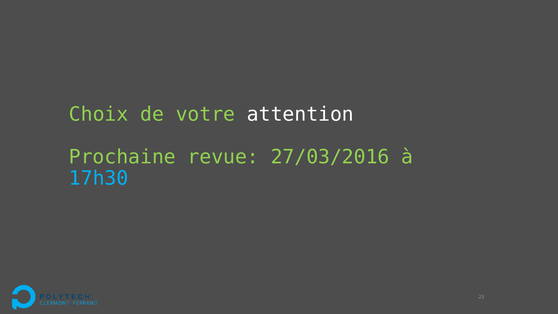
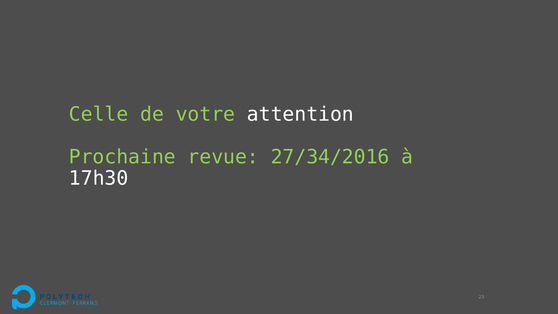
Choix: Choix -> Celle (99, 114)
27/03/2016: 27/03/2016 -> 27/34/2016 (330, 157)
17h30 colour: light blue -> white (99, 178)
